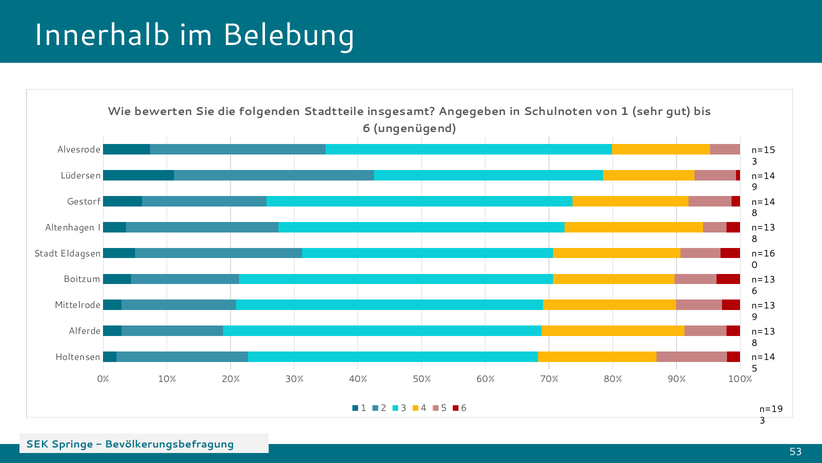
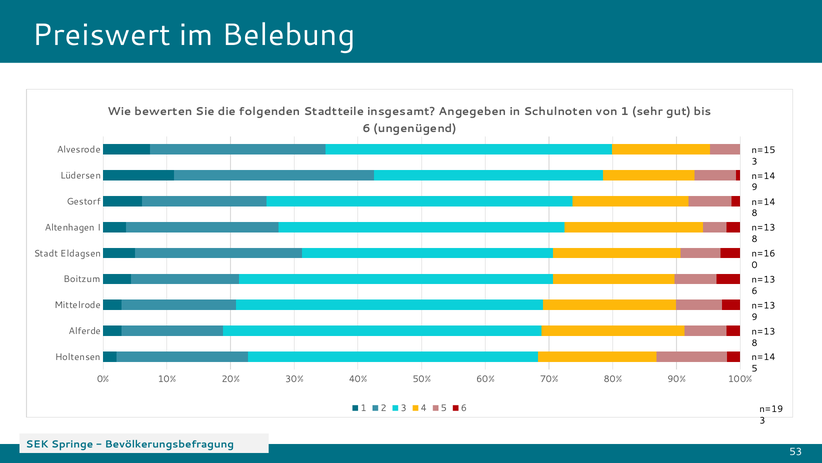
Innerhalb: Innerhalb -> Preiswert (102, 35)
